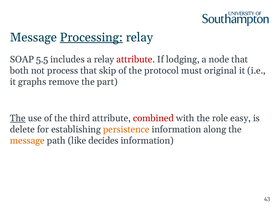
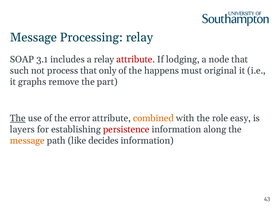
Processing underline: present -> none (91, 37)
5.5: 5.5 -> 3.1 (42, 59)
both: both -> such (19, 71)
skip: skip -> only (108, 71)
protocol: protocol -> happens (162, 71)
third: third -> error (80, 118)
combined colour: red -> orange (153, 118)
delete: delete -> layers (22, 129)
persistence colour: orange -> red (126, 129)
